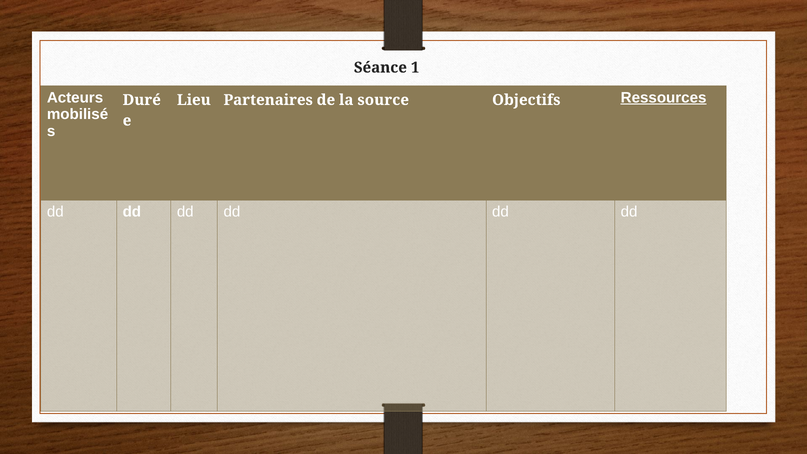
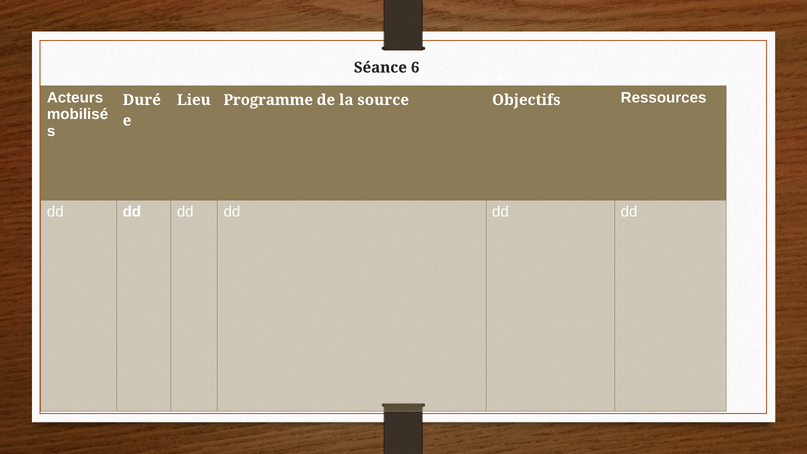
1: 1 -> 6 (415, 68)
Partenaires: Partenaires -> Programme (268, 100)
Ressources underline: present -> none (664, 98)
